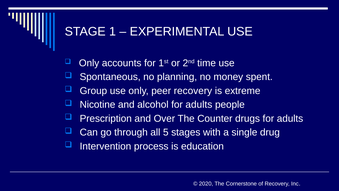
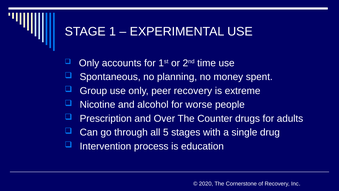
alcohol for adults: adults -> worse (199, 105)
